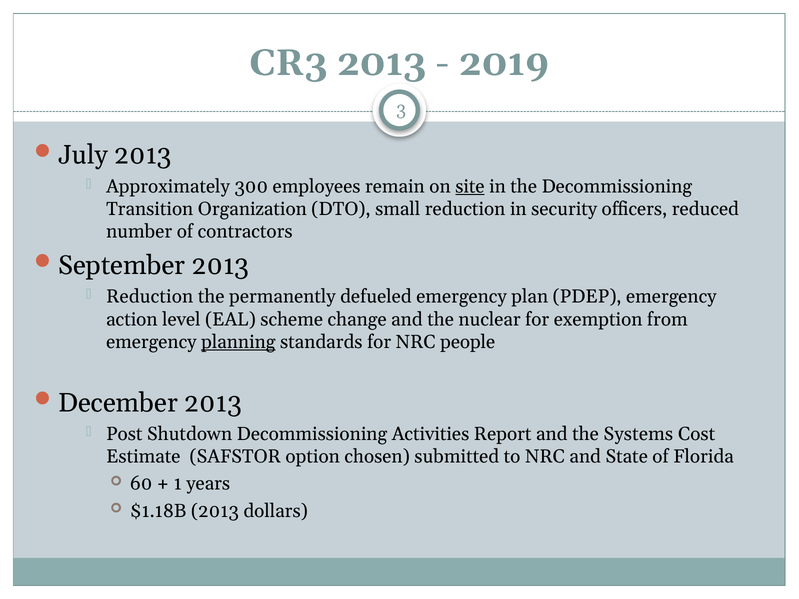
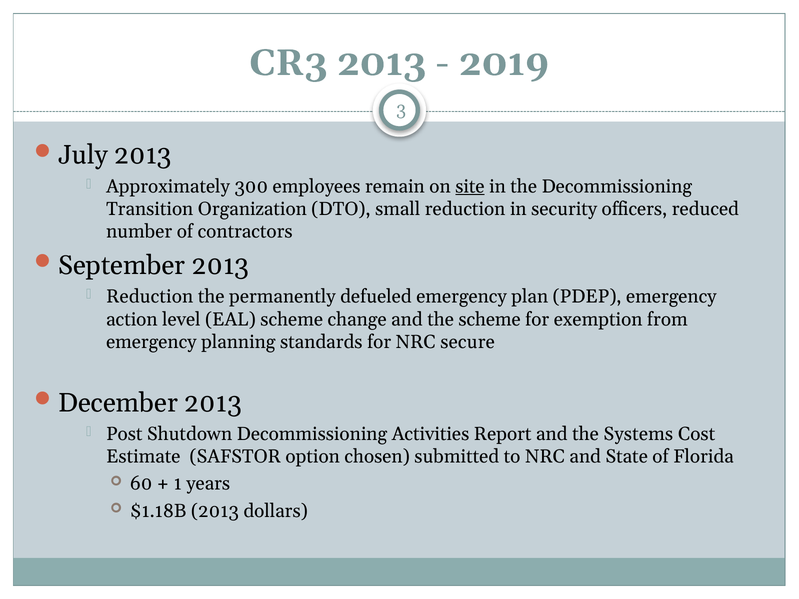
the nuclear: nuclear -> scheme (490, 319)
planning underline: present -> none (238, 342)
people: people -> secure (468, 342)
